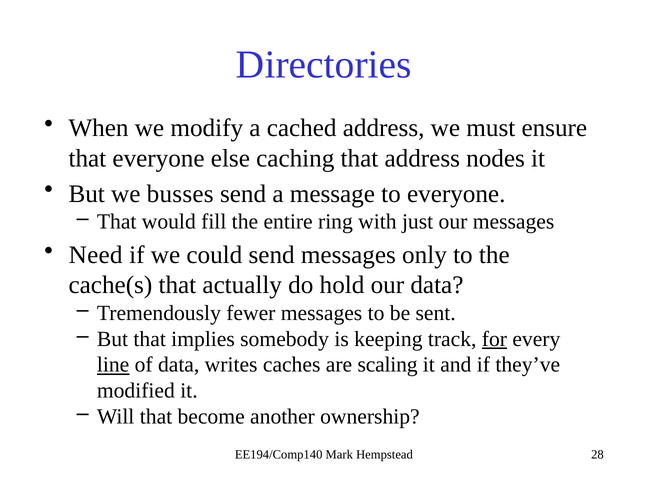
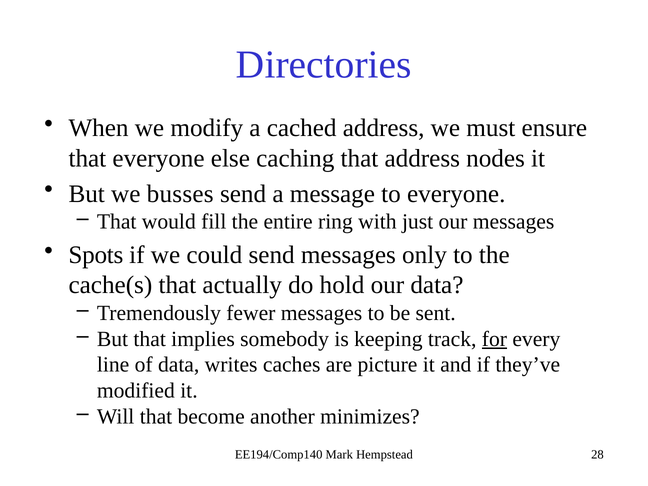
Need: Need -> Spots (96, 255)
line underline: present -> none (113, 365)
scaling: scaling -> picture (387, 365)
ownership: ownership -> minimizes (370, 417)
